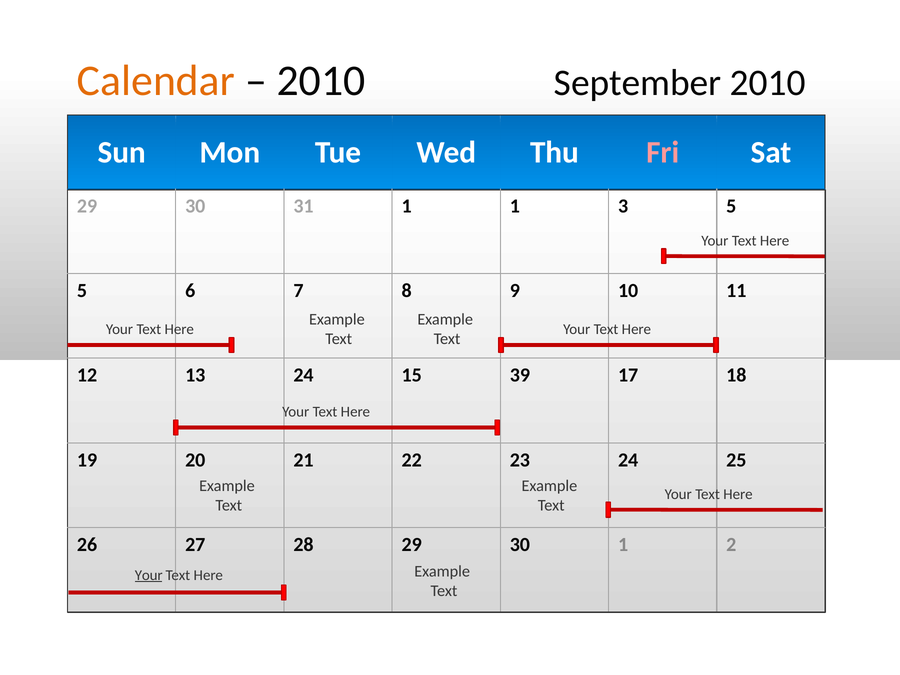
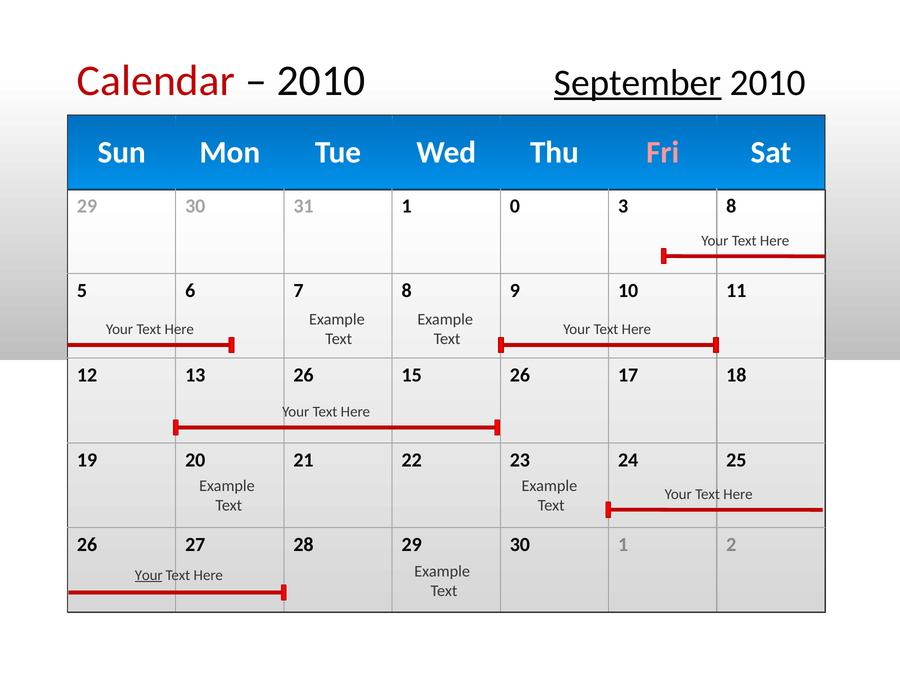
Calendar colour: orange -> red (156, 81)
September underline: none -> present (638, 83)
1 1: 1 -> 0 (515, 206)
3 5: 5 -> 8 (731, 206)
13 24: 24 -> 26 (303, 375)
15 39: 39 -> 26 (520, 375)
